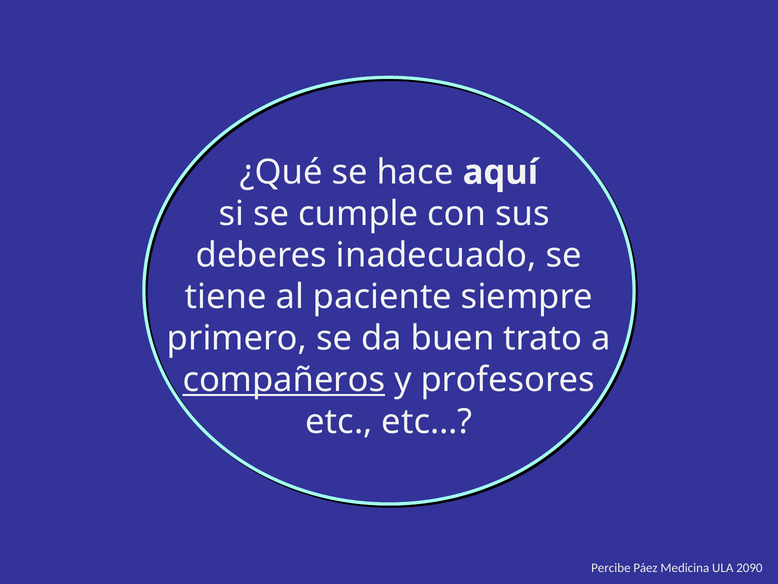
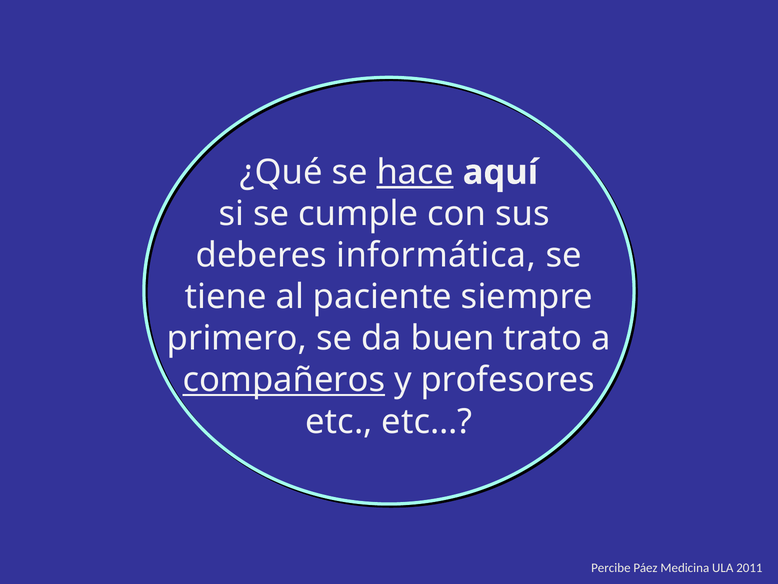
hace underline: none -> present (415, 172)
inadecuado: inadecuado -> informática (436, 255)
2090: 2090 -> 2011 (749, 568)
